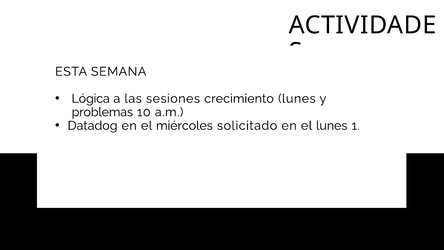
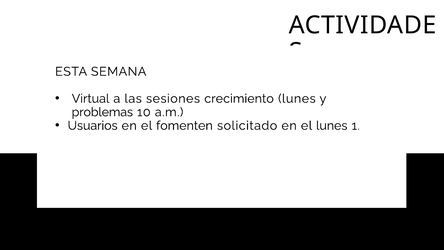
Lógica: Lógica -> Virtual (91, 99)
Datadog: Datadog -> Usuarios (93, 126)
miércoles: miércoles -> fomenten (184, 126)
